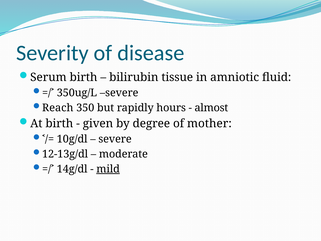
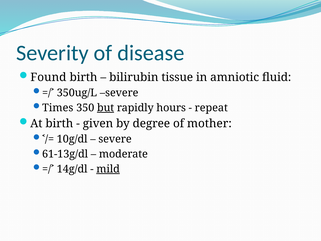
Serum: Serum -> Found (48, 77)
Reach: Reach -> Times (58, 108)
but underline: none -> present (106, 108)
almost: almost -> repeat (211, 108)
12-13g/dl: 12-13g/dl -> 61-13g/dl (65, 154)
